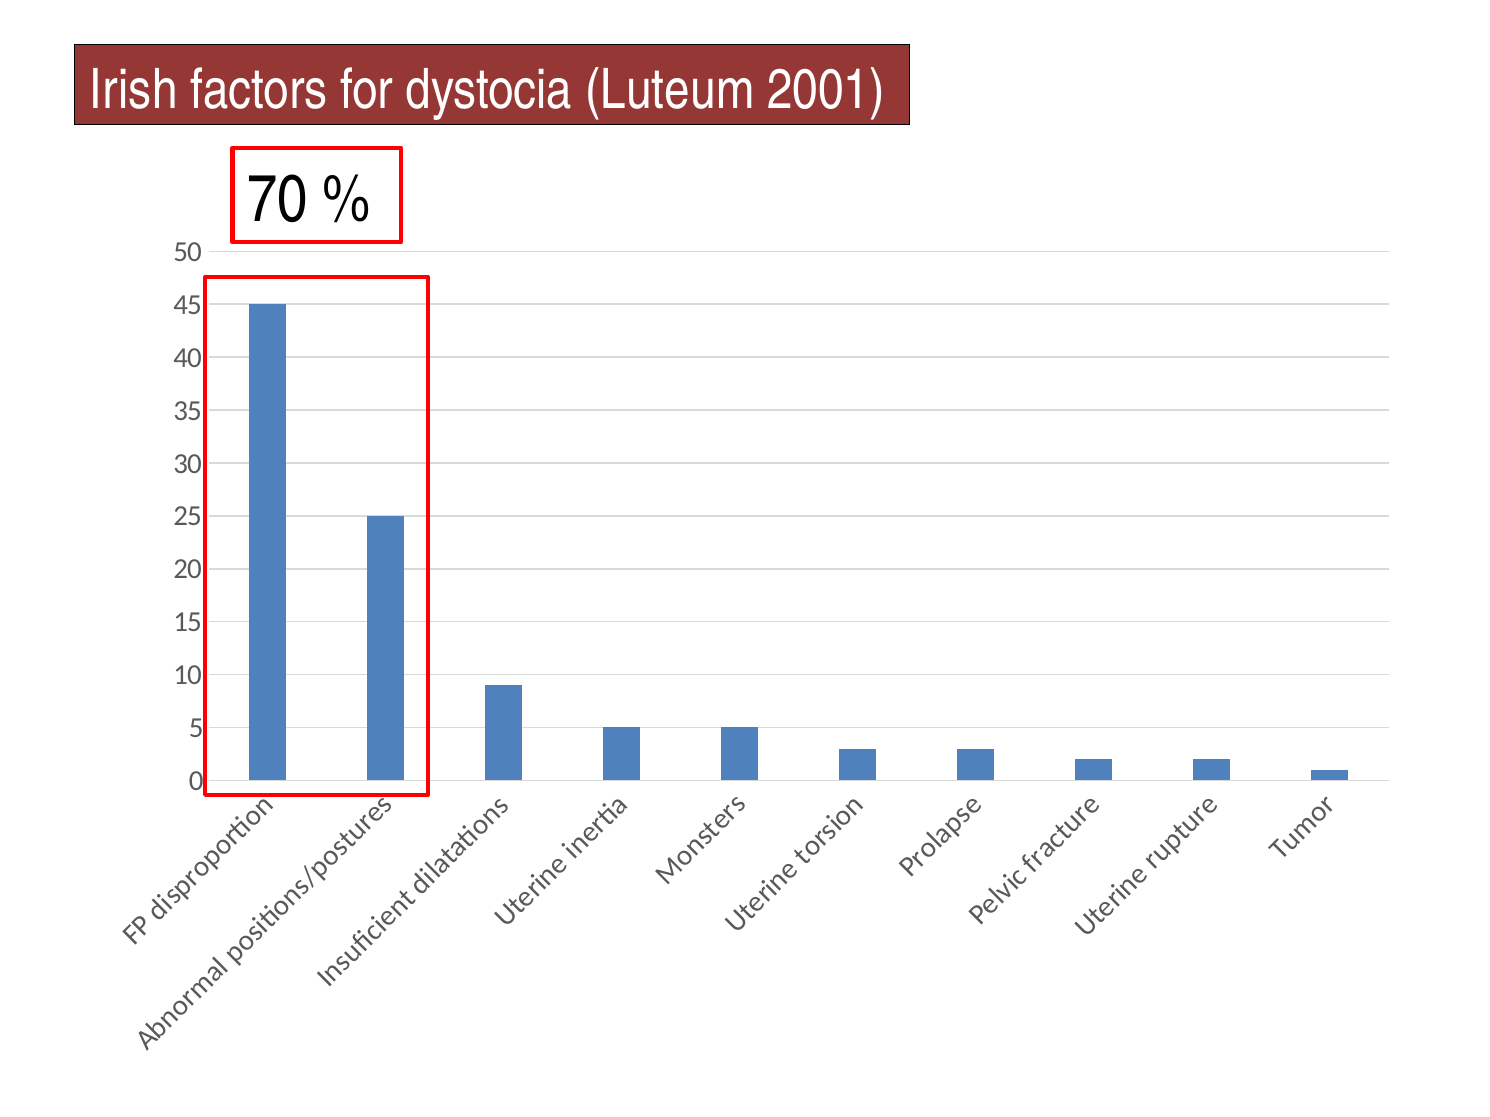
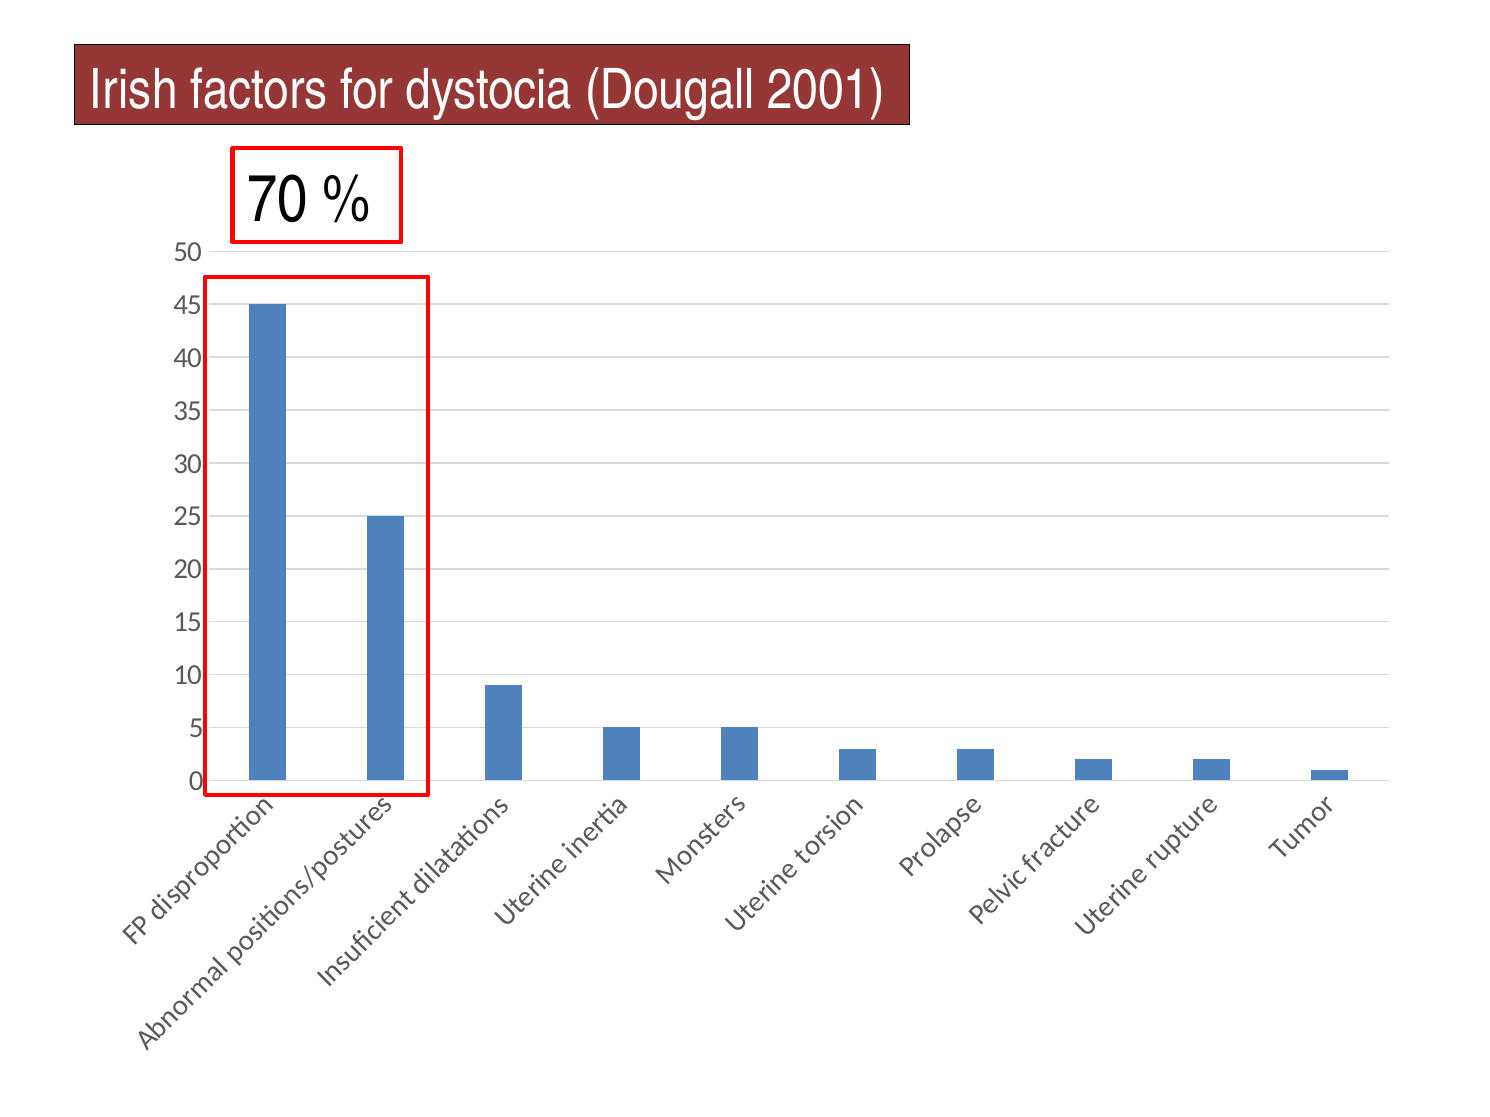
Luteum: Luteum -> Dougall (670, 90)
